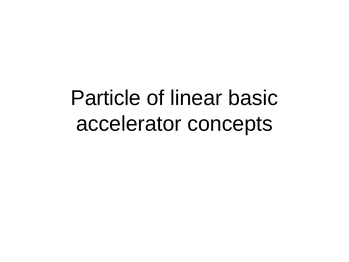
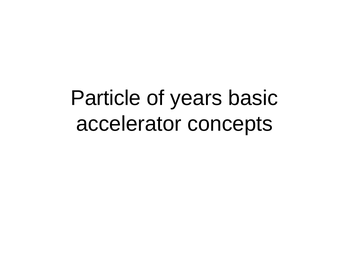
linear: linear -> years (196, 98)
